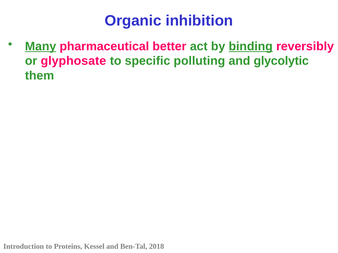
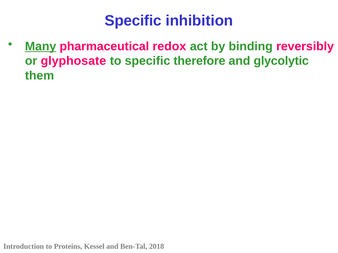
Organic: Organic -> Specific (133, 21)
better: better -> redox (169, 46)
binding underline: present -> none (251, 46)
polluting: polluting -> therefore (199, 61)
